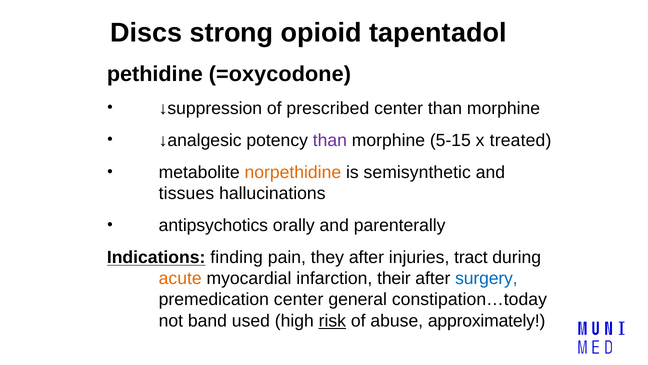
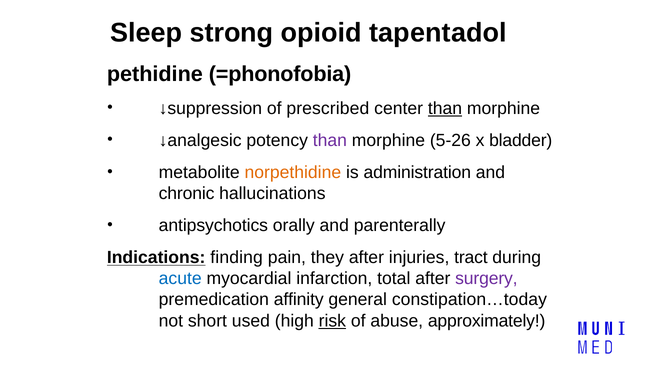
Discs: Discs -> Sleep (146, 33)
=oxycodone: =oxycodone -> =phonofobia (280, 74)
than underline: none -> present (445, 108)
5-15: 5-15 -> 5-26 (450, 140)
treated: treated -> bladder (521, 140)
semisynthetic: semisynthetic -> administration (417, 172)
tissues: tissues -> chronic (187, 193)
acute colour: orange -> blue (180, 278)
their: their -> total (394, 278)
surgery colour: blue -> purple (486, 278)
premedication center: center -> affinity (299, 299)
band: band -> short (207, 320)
